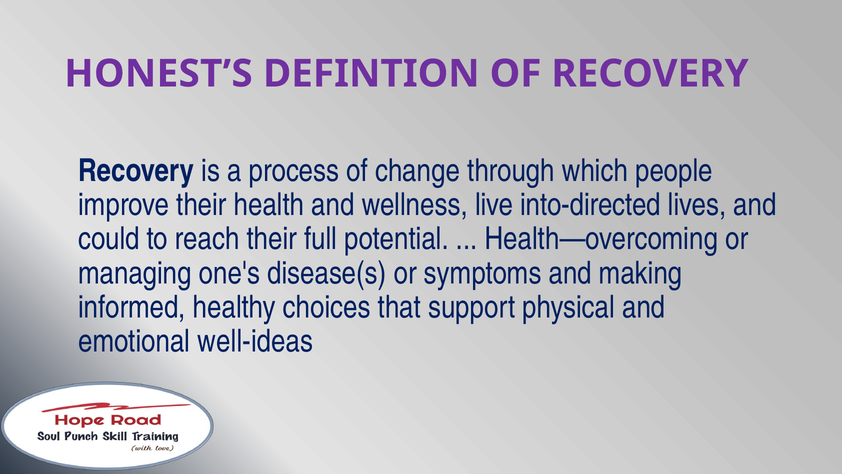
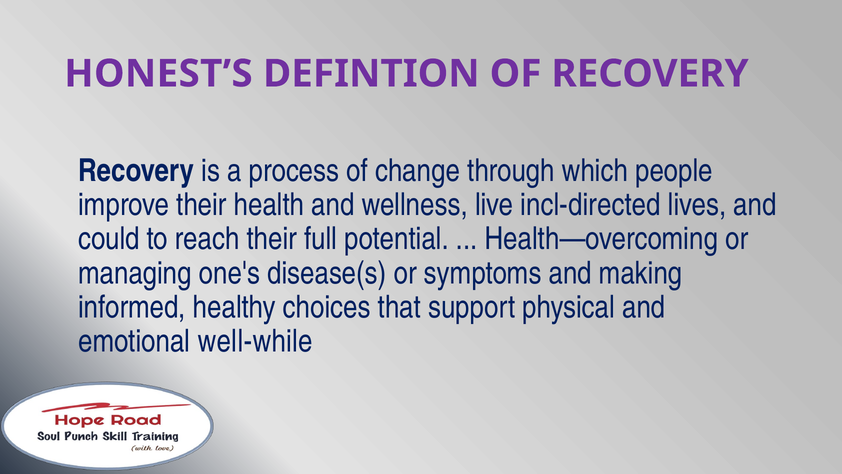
into-directed: into-directed -> incl-directed (591, 205)
well-ideas: well-ideas -> well-while (255, 341)
